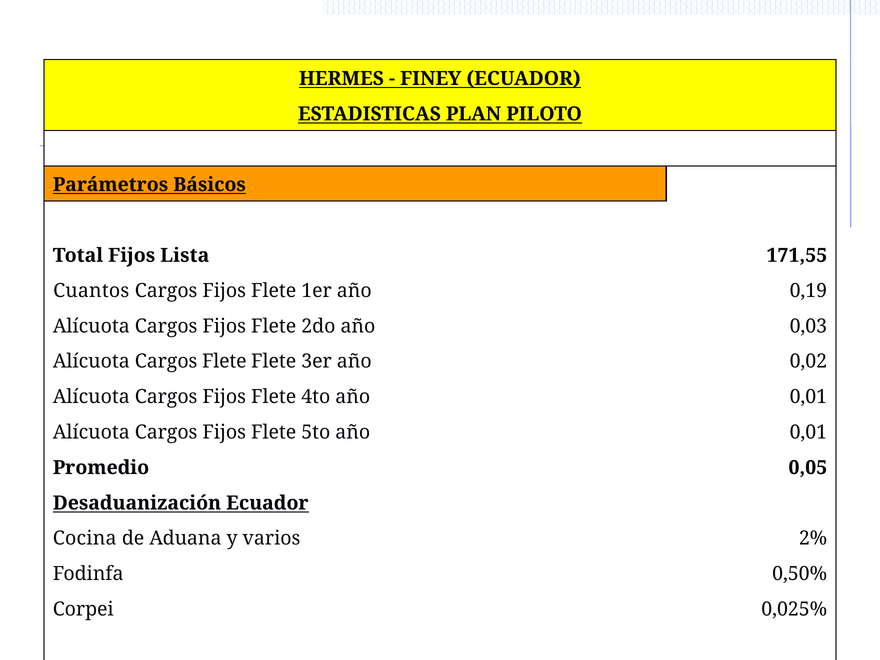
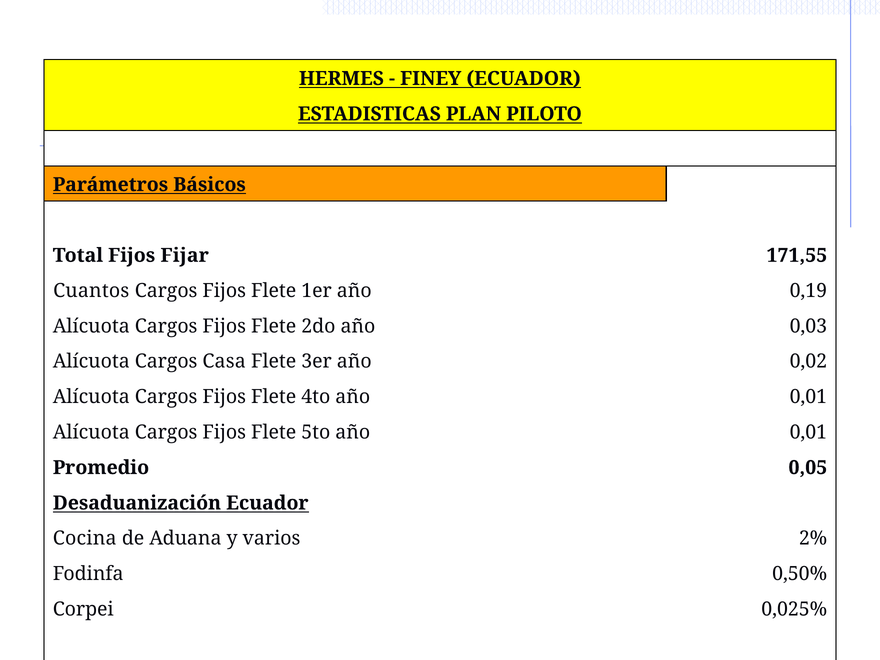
Lista: Lista -> Fijar (185, 255)
Cargos Flete: Flete -> Casa (224, 362)
